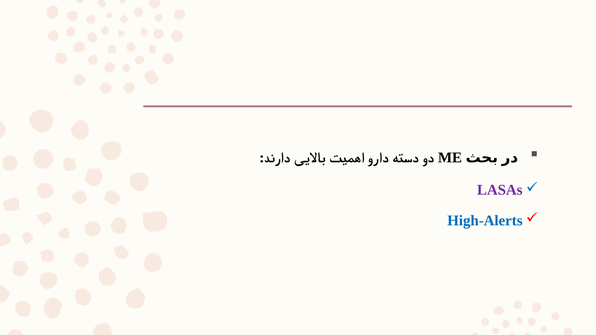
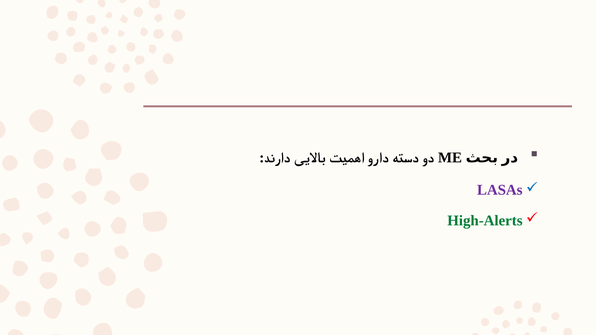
High-Alerts colour: blue -> green (485, 221)
